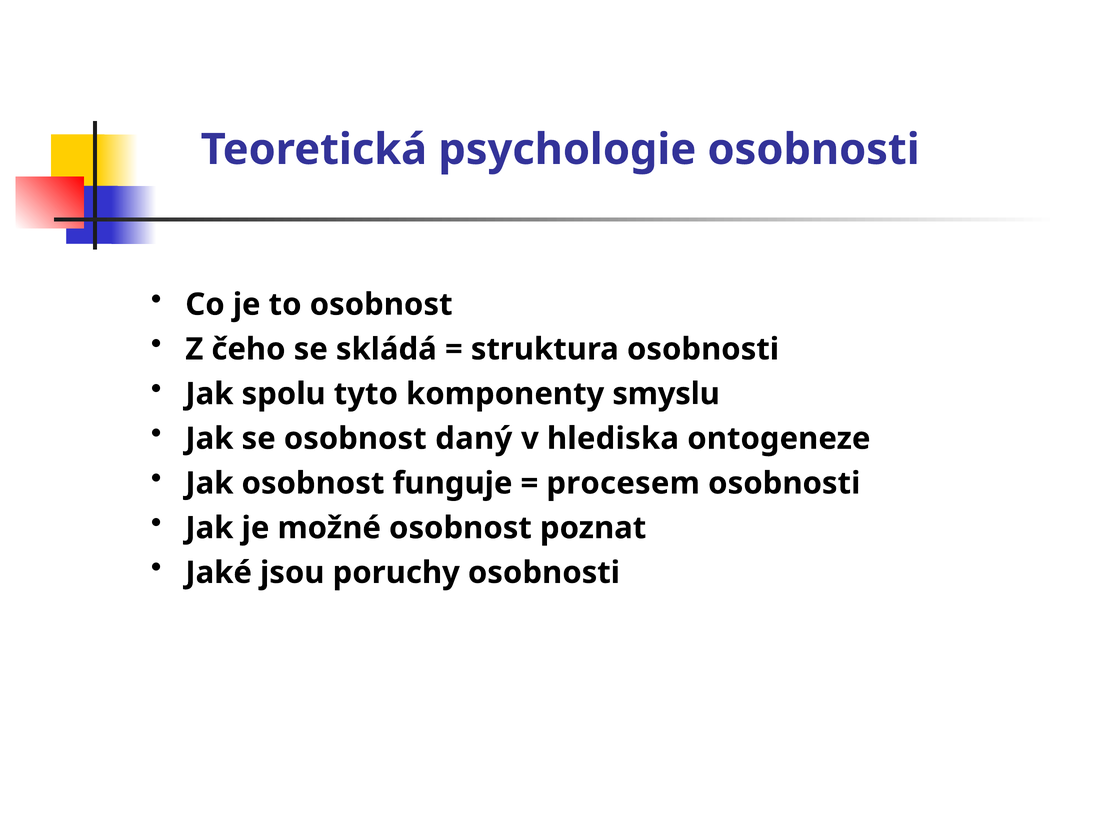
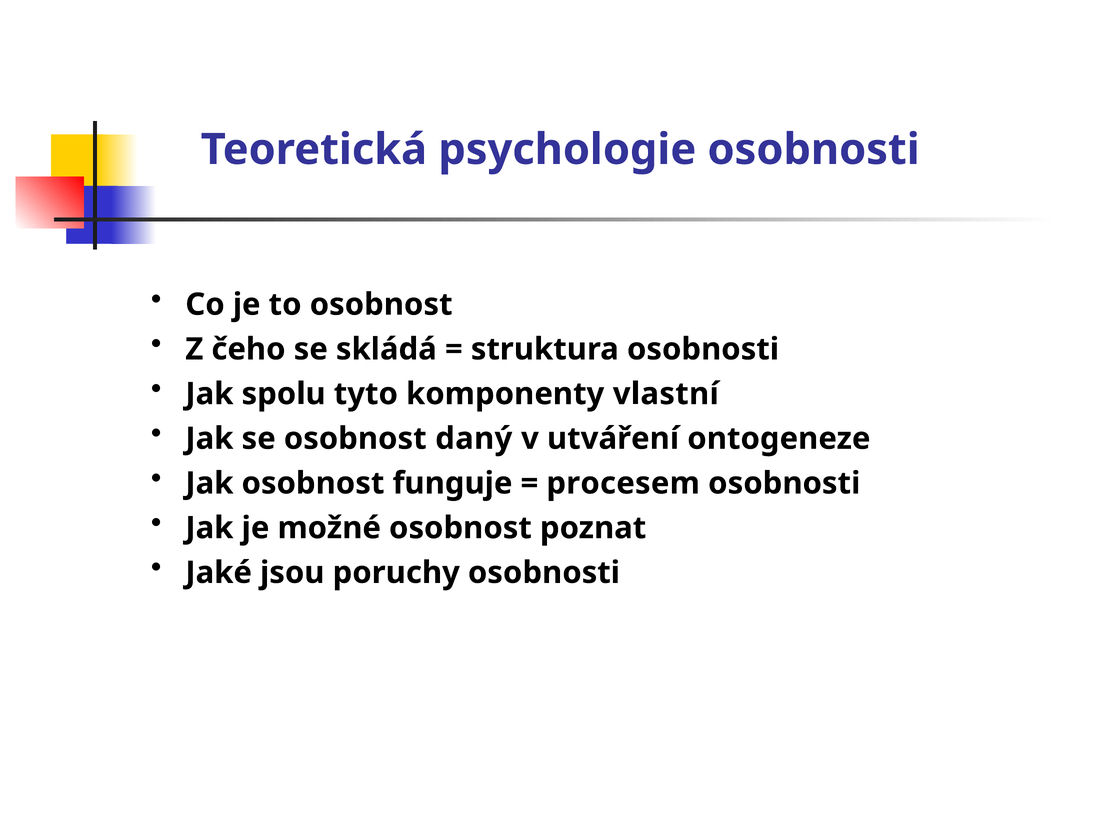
smyslu: smyslu -> vlastní (666, 394)
hlediska: hlediska -> utváření (613, 438)
